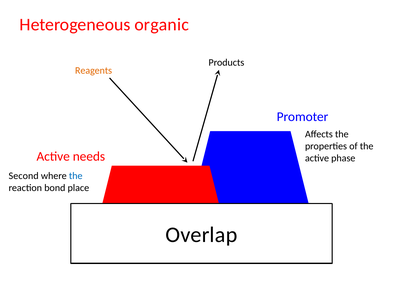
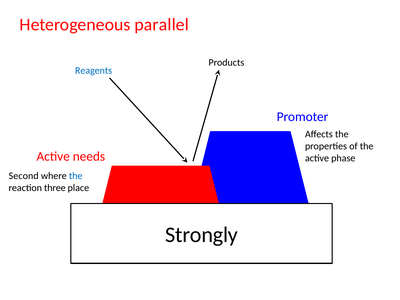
organic: organic -> parallel (162, 25)
Reagents colour: orange -> blue (94, 70)
bond: bond -> three (55, 188)
Overlap: Overlap -> Strongly (202, 235)
